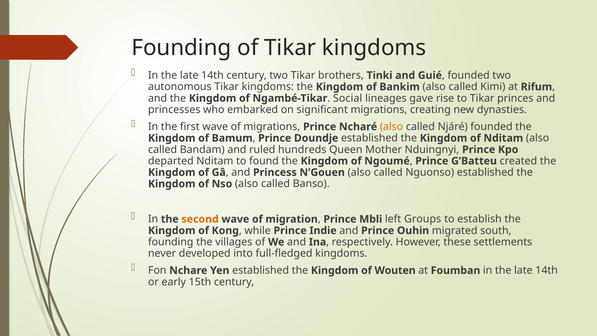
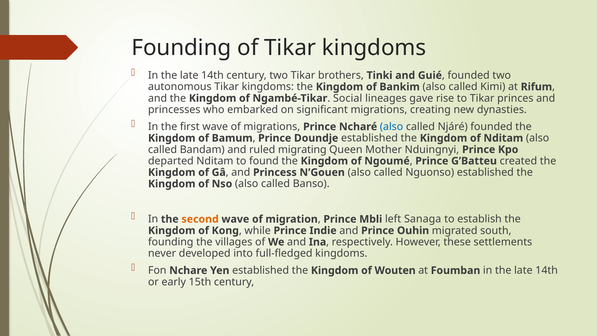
also colour: orange -> blue (392, 127)
hundreds: hundreds -> migrating (302, 149)
Groups: Groups -> Sanaga (423, 219)
